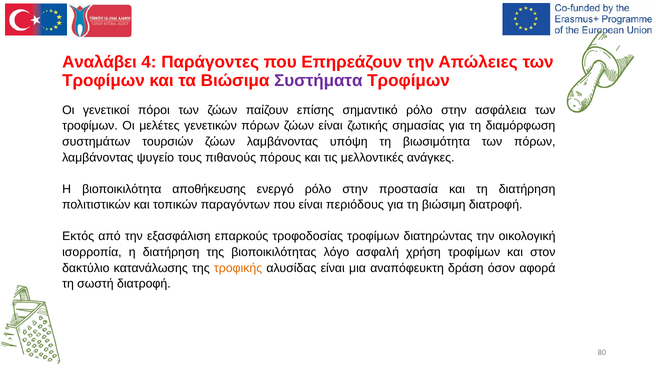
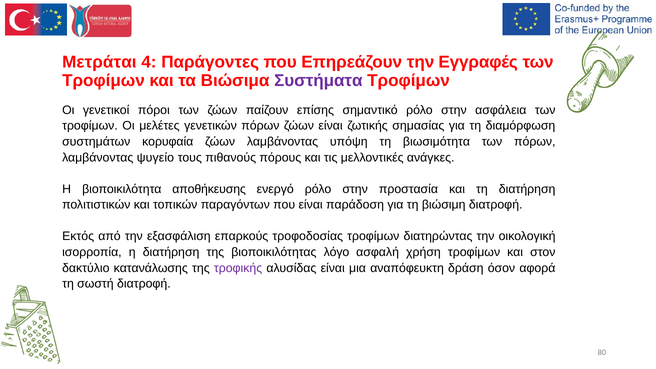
Αναλάβει: Αναλάβει -> Μετράται (99, 62)
Απώλειες: Απώλειες -> Εγγραφές (478, 62)
τουρσιών: τουρσιών -> κορυφαία (168, 142)
περιόδους: περιόδους -> παράδοση (355, 205)
τροφικής colour: orange -> purple (238, 268)
